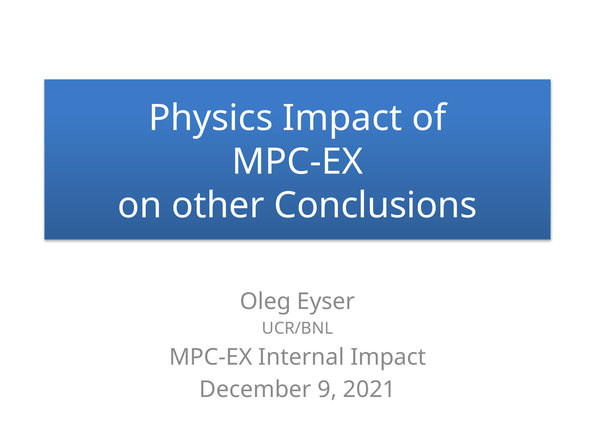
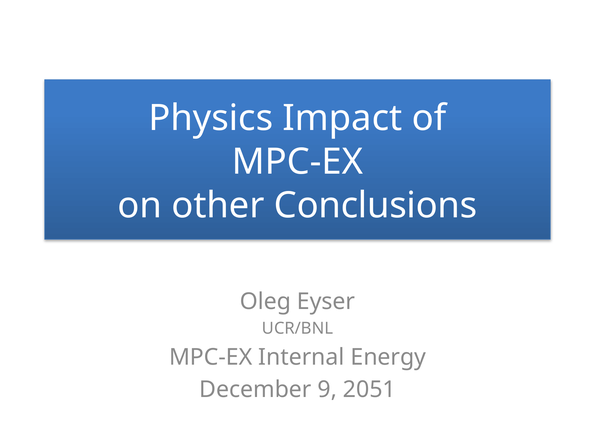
Internal Impact: Impact -> Energy (388, 357)
2021: 2021 -> 2051 (369, 389)
